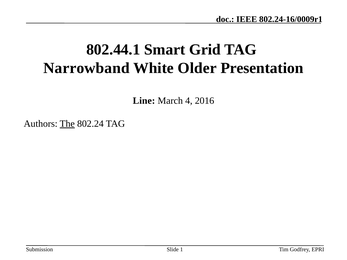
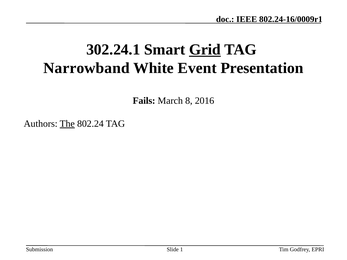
802.44.1: 802.44.1 -> 302.24.1 (113, 50)
Grid underline: none -> present (205, 50)
Older: Older -> Event (197, 68)
Line: Line -> Fails (144, 101)
4: 4 -> 8 (189, 101)
